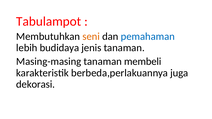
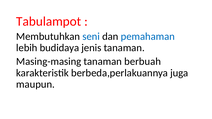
seni colour: orange -> blue (91, 36)
membeli: membeli -> berbuah (143, 62)
dekorasi: dekorasi -> maupun (35, 84)
